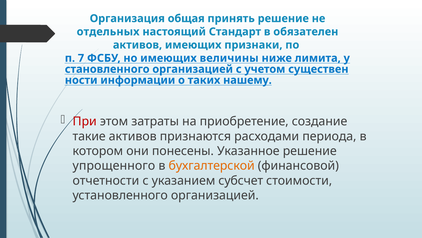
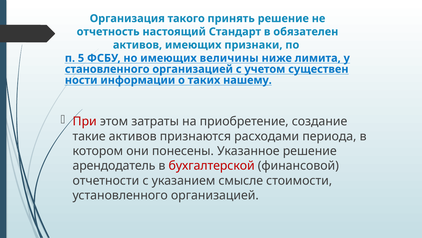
общая: общая -> такого (186, 18)
отдельных: отдельных -> отчетность (108, 32)
7: 7 -> 5 (81, 58)
упрощенного: упрощенного -> арендодатель (114, 165)
бухгалтерской colour: orange -> red (212, 165)
субсчет: субсчет -> смысле (241, 180)
